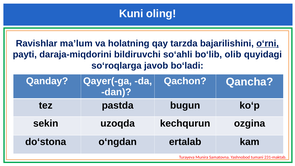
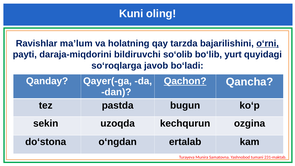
so‘ahli: so‘ahli -> so‘olib (178, 54)
olib: olib -> yurt (233, 54)
Qachon underline: none -> present (185, 81)
